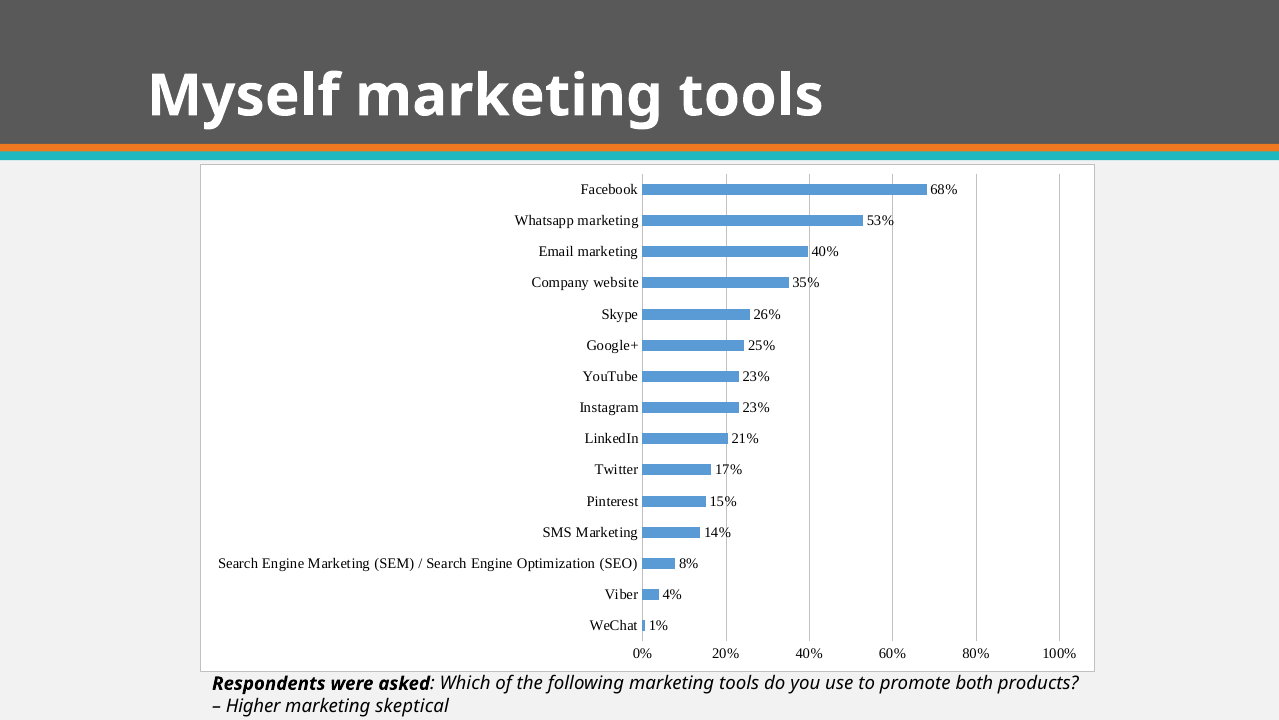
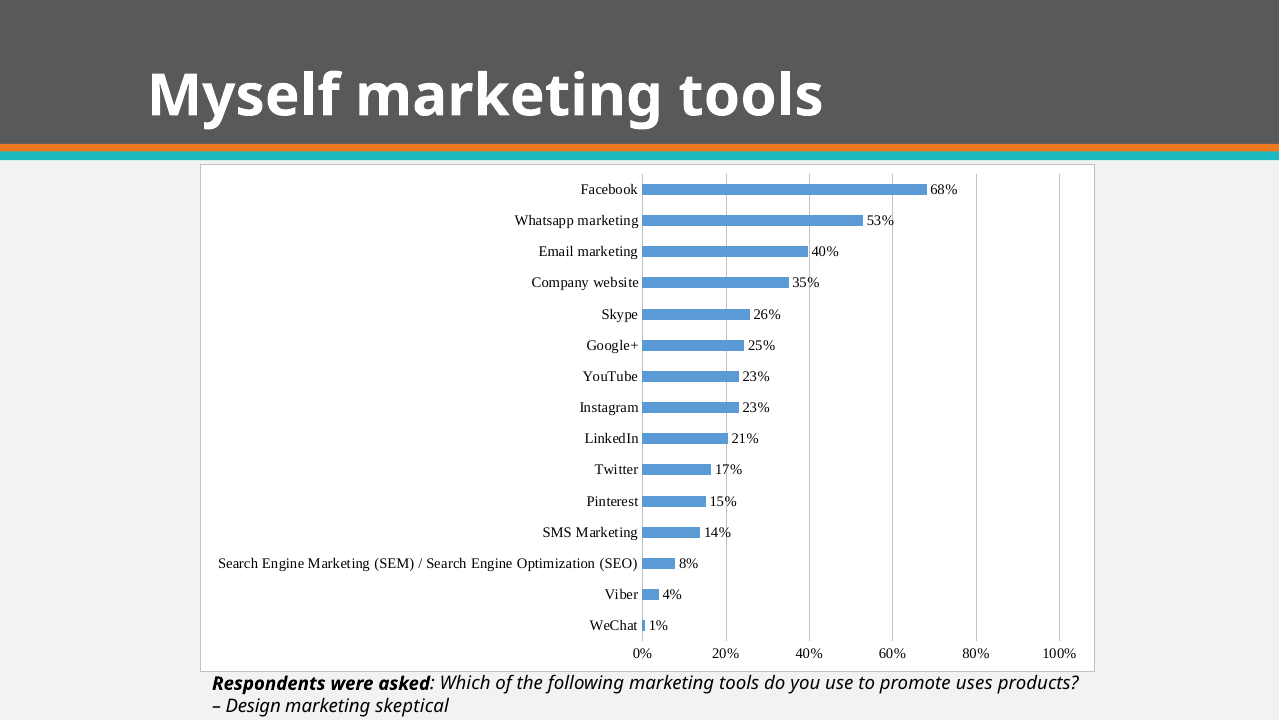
both: both -> uses (974, 683)
Higher: Higher -> Design (253, 705)
